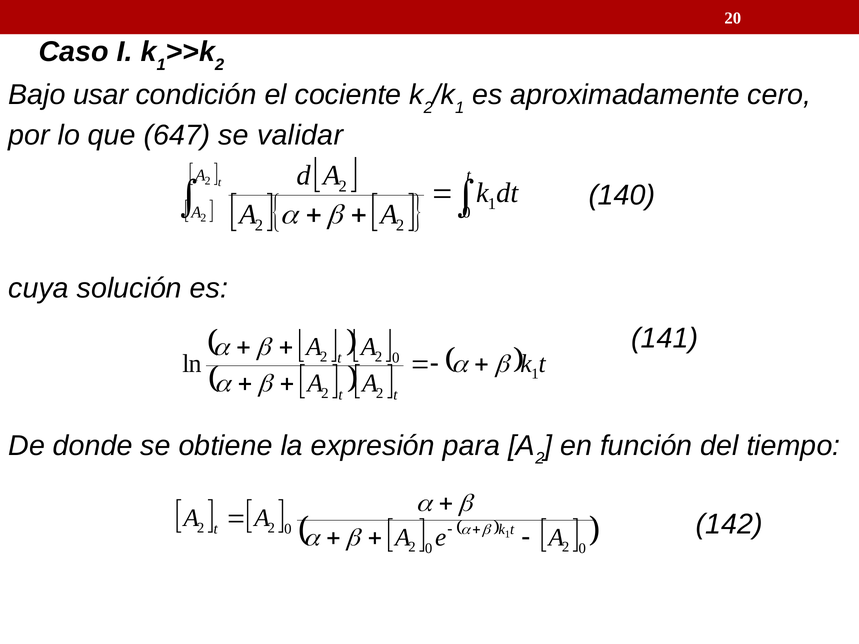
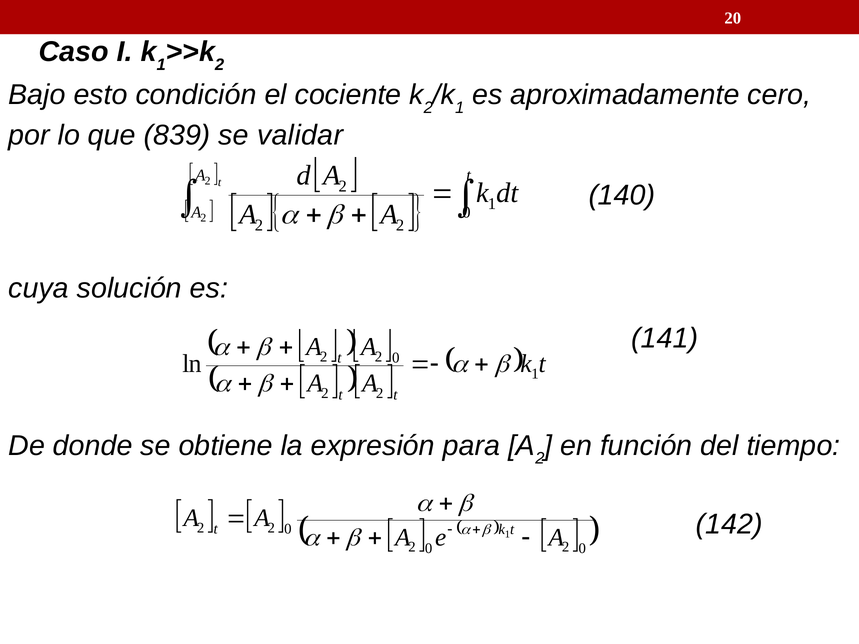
usar: usar -> esto (101, 95)
647: 647 -> 839 (177, 136)
